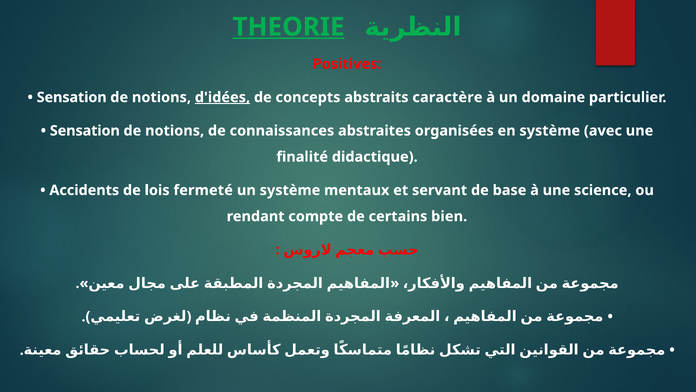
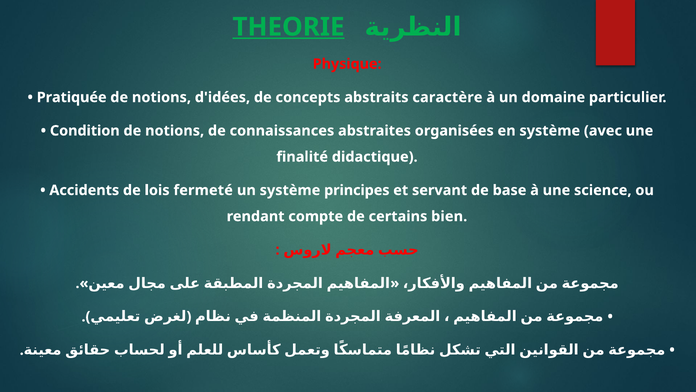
Positives: Positives -> Physique (347, 64)
Sensation: Sensation -> Pratiquée (72, 97)
d'idées underline: present -> none (222, 97)
Sensation: Sensation -> Condition (85, 131)
mentaux: mentaux -> principes (357, 190)
